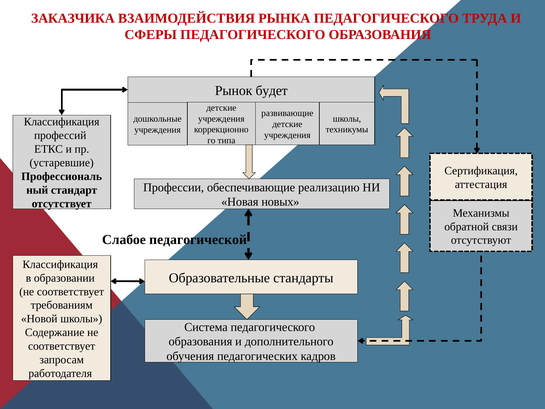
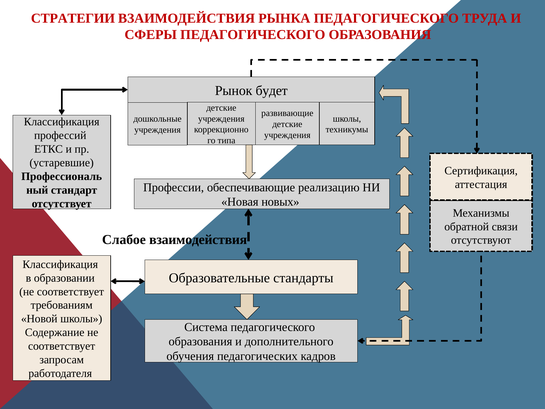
ЗАКАЗЧИКА: ЗАКАЗЧИКА -> СТРАТЕГИИ (73, 18)
Слабое педагогической: педагогической -> взаимодействия (198, 239)
